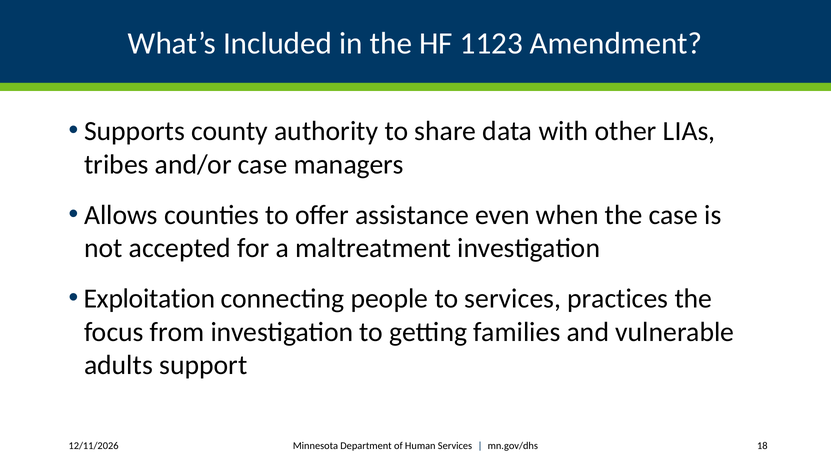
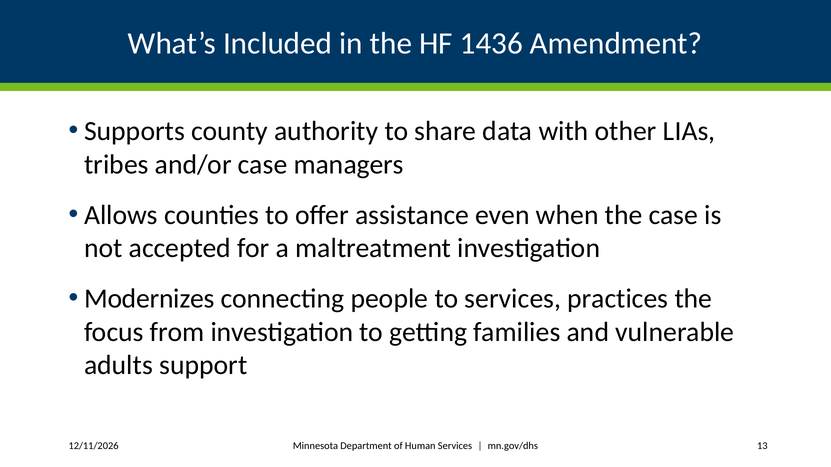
1123: 1123 -> 1436 (491, 43)
Exploitation: Exploitation -> Modernizes (149, 299)
18: 18 -> 13 (762, 446)
